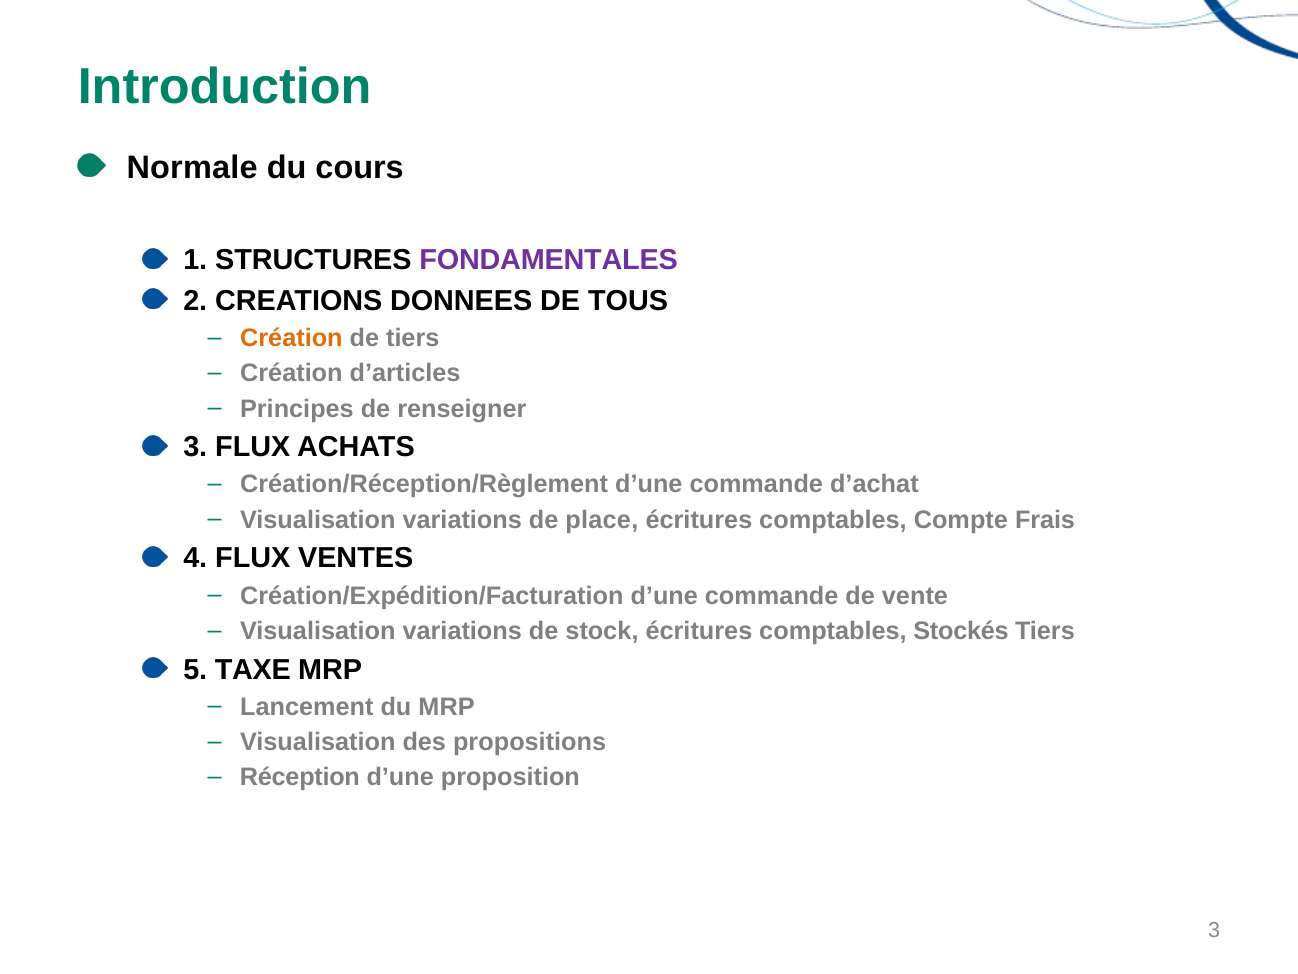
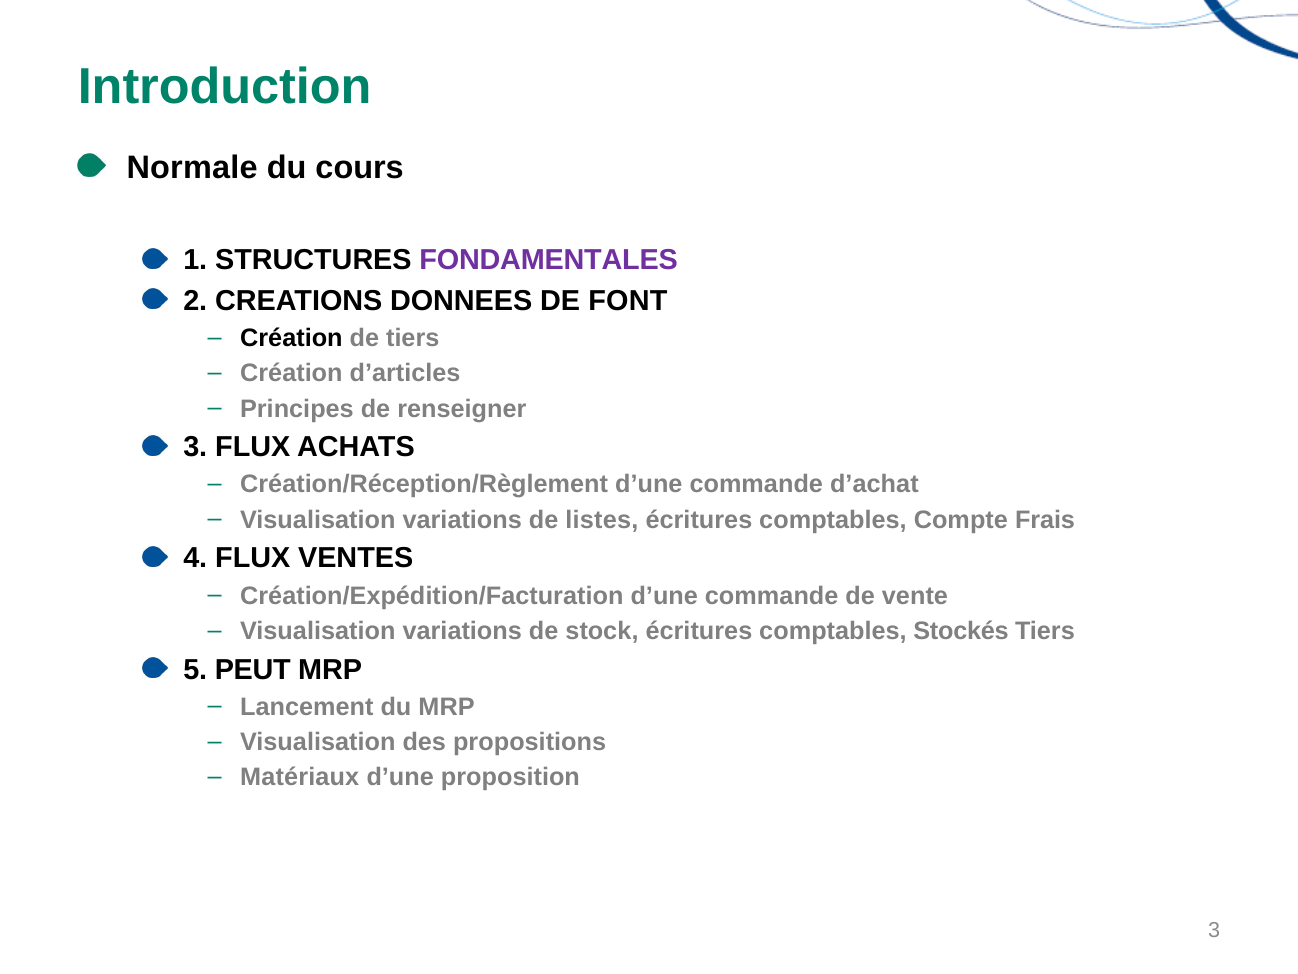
TOUS: TOUS -> FONT (628, 301)
Création colour: orange -> black (291, 338)
place: place -> listes (602, 520)
TAXE: TAXE -> PEUT (253, 669)
Réception: Réception -> Matériaux (300, 777)
